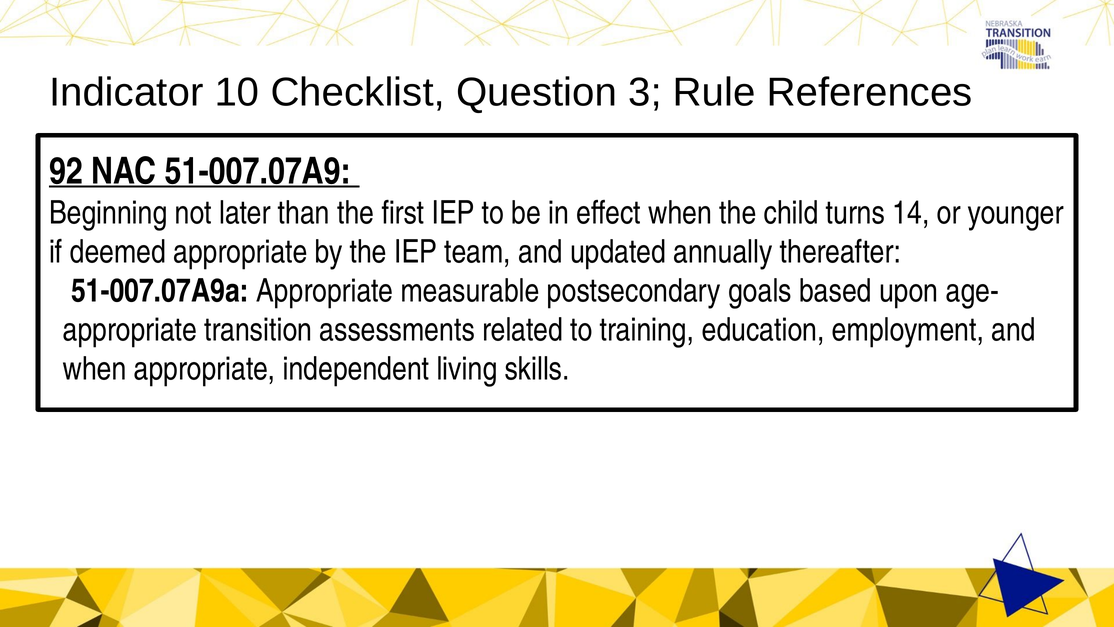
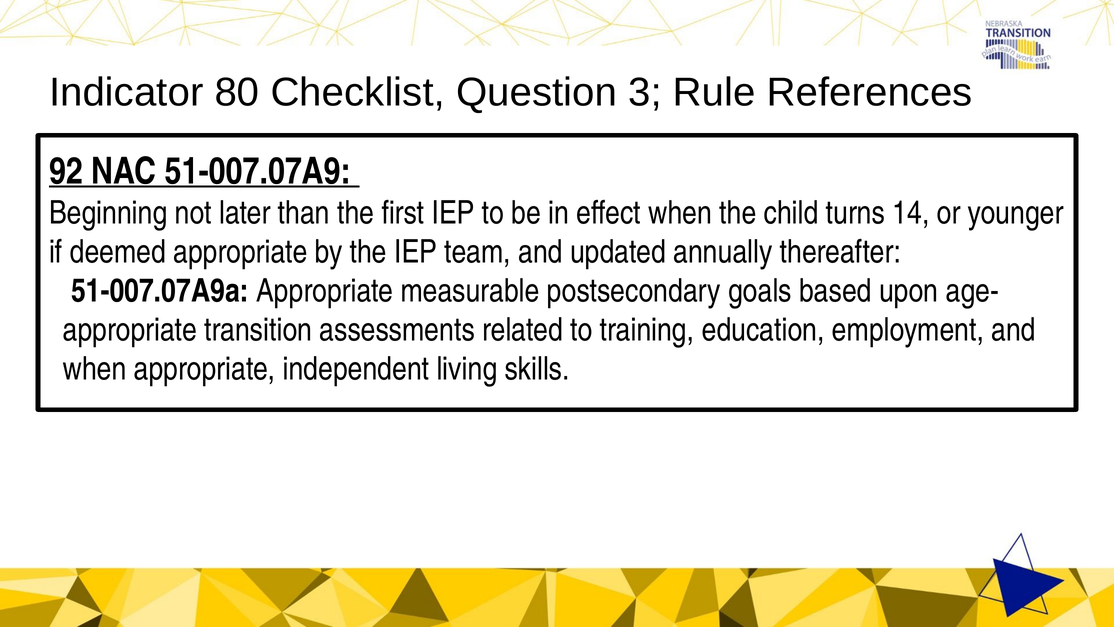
10: 10 -> 80 (237, 92)
